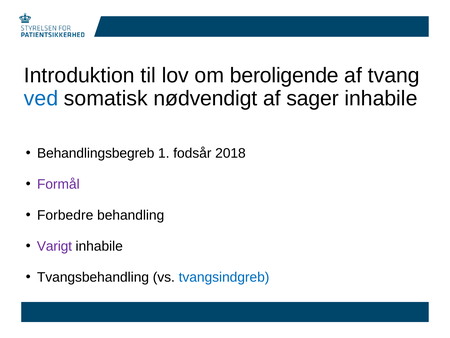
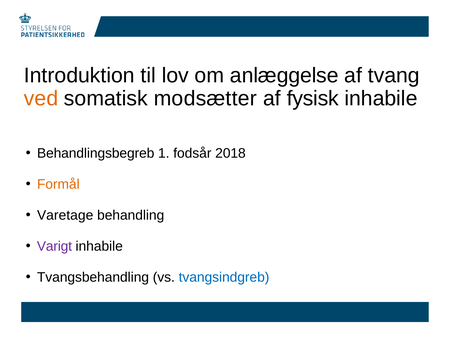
beroligende: beroligende -> anlæggelse (284, 75)
ved colour: blue -> orange (41, 98)
nødvendigt: nødvendigt -> modsætter (205, 98)
sager: sager -> fysisk (313, 98)
Formål colour: purple -> orange (58, 184)
Forbedre: Forbedre -> Varetage (65, 215)
